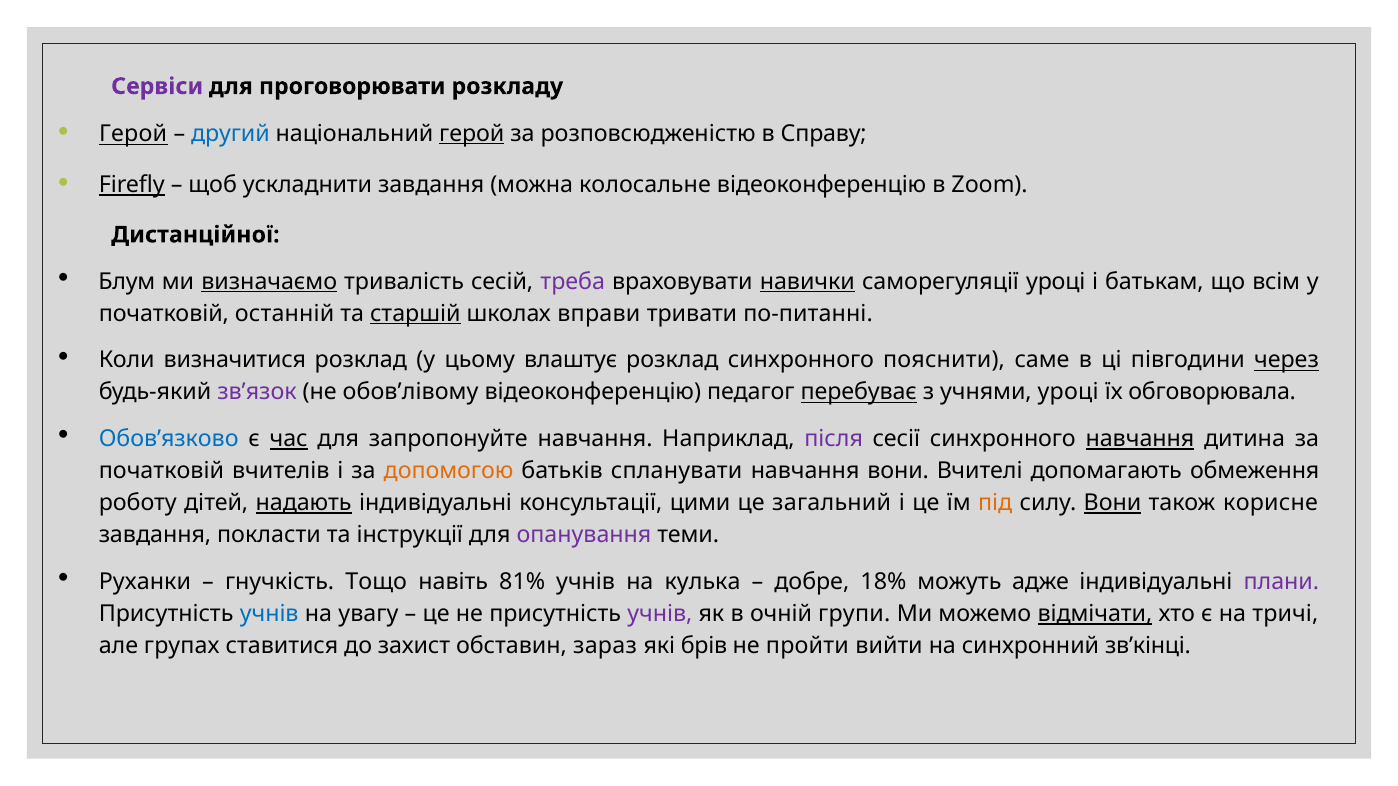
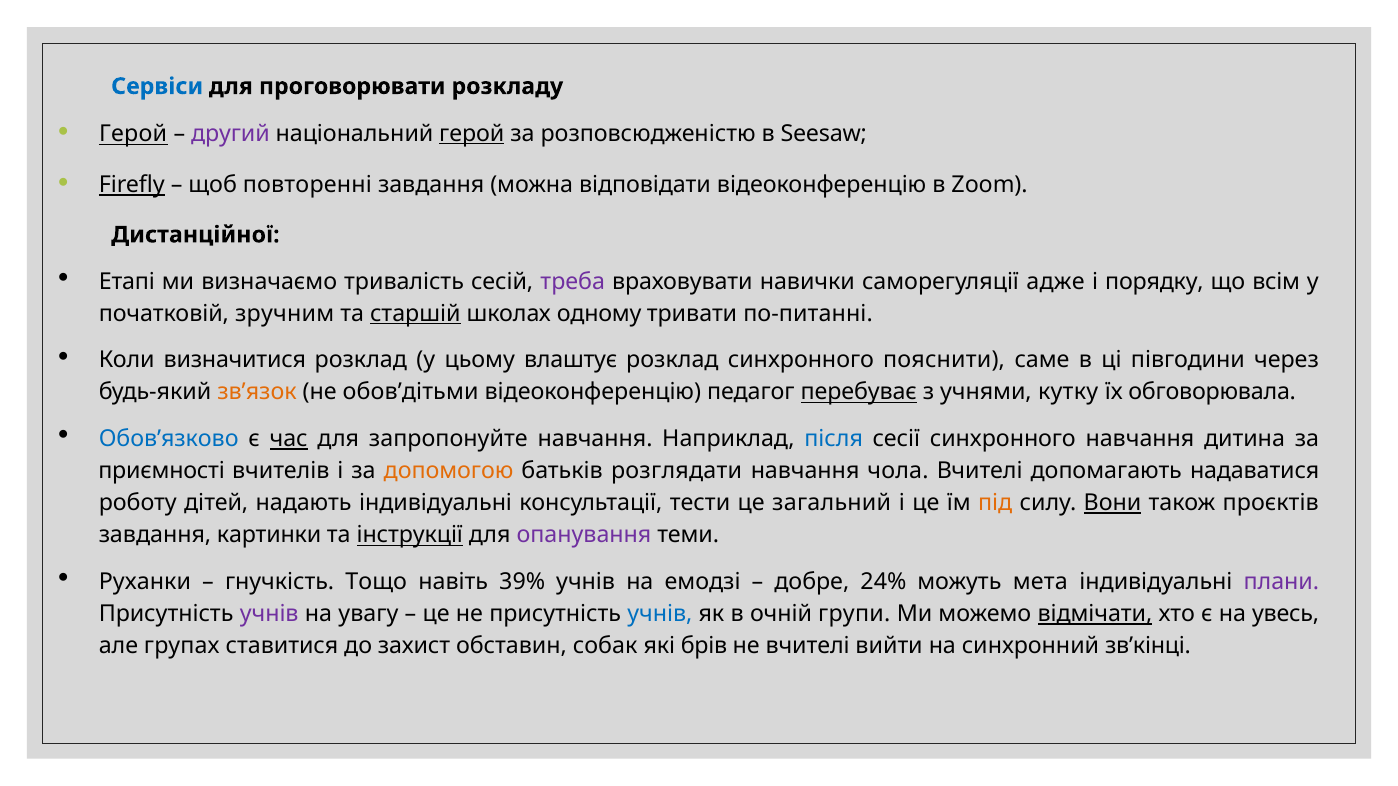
Сервіси colour: purple -> blue (157, 86)
другий colour: blue -> purple (230, 134)
Справу: Справу -> Seesaw (824, 134)
ускладнити: ускладнити -> повторенні (307, 185)
колосальне: колосальне -> відповідати (645, 185)
Блум: Блум -> Етапі (127, 282)
визначаємо underline: present -> none (269, 282)
навички underline: present -> none (807, 282)
саморегуляції уроці: уроці -> адже (1056, 282)
батькам: батькам -> порядку (1154, 282)
останній: останній -> зручним (285, 314)
вправи: вправи -> одному (599, 314)
через underline: present -> none (1287, 360)
зв’язок colour: purple -> orange (257, 392)
обов’лівому: обов’лівому -> обов’дітьми (411, 392)
учнями уроці: уроці -> кутку (1068, 392)
після colour: purple -> blue (834, 439)
навчання underline: present -> none (1140, 439)
початковій: початковій -> приємності (162, 471)
спланувати: спланувати -> розглядати (677, 471)
навчання вони: вони -> чола (898, 471)
обмеження: обмеження -> надаватися (1255, 471)
надають underline: present -> none (304, 503)
цими: цими -> тести (700, 503)
корисне: корисне -> проєктів (1271, 503)
покласти: покласти -> картинки (269, 536)
інструкції underline: none -> present (410, 536)
81%: 81% -> 39% (522, 582)
кулька: кулька -> емодзі (703, 582)
18%: 18% -> 24% (883, 582)
адже: адже -> мета (1040, 582)
учнів colour: blue -> purple (269, 614)
учнів colour: purple -> blue (660, 614)
тричі: тричі -> увесь (1286, 614)
зараз: зараз -> собак (605, 646)
не пройти: пройти -> вчителі (808, 646)
